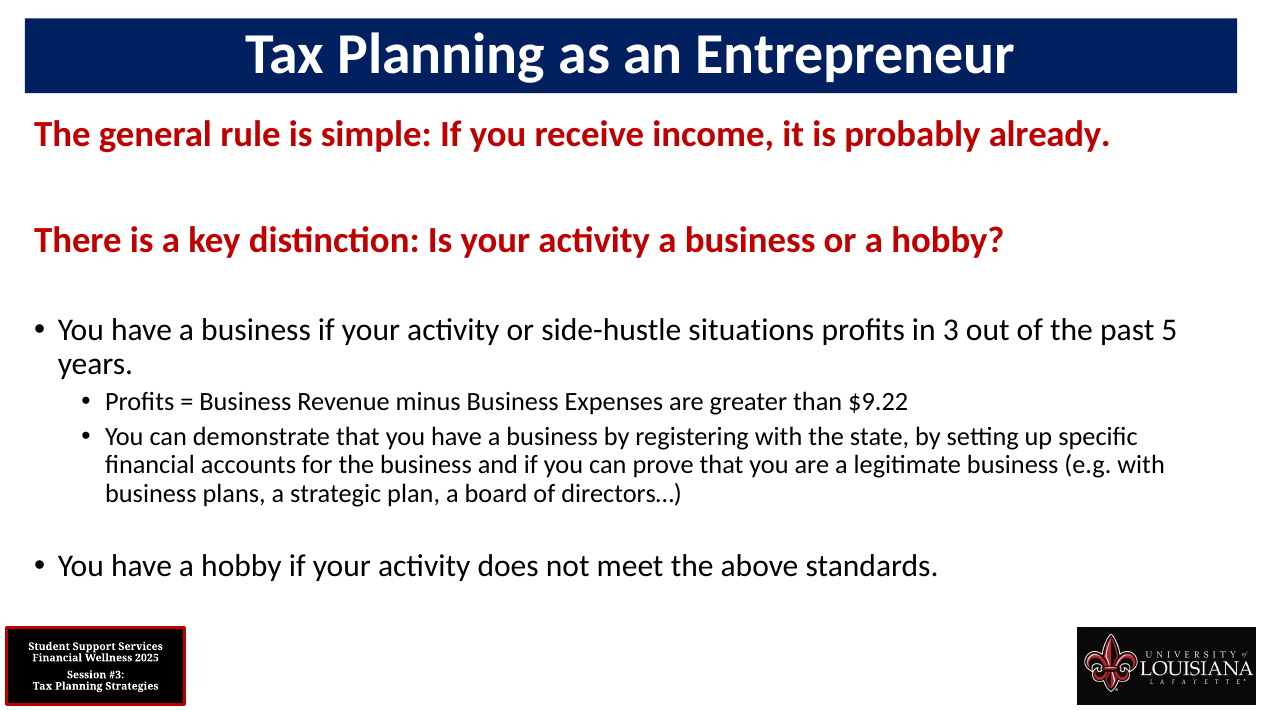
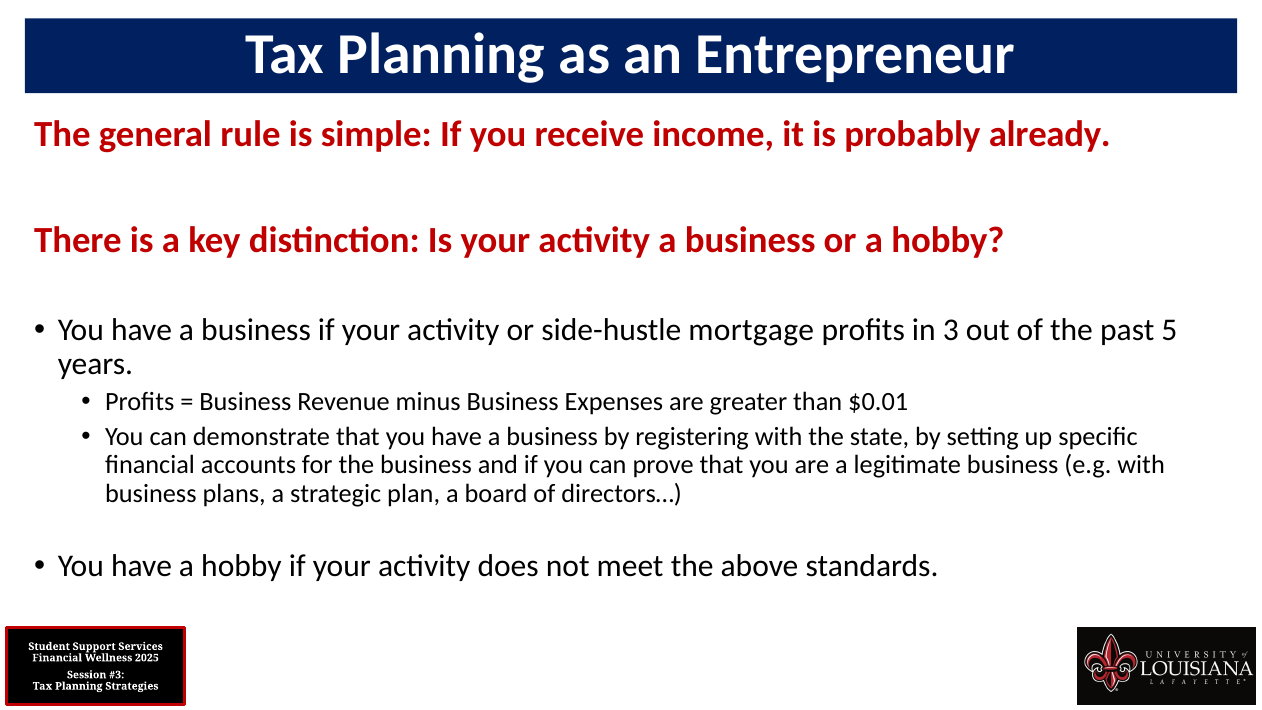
situations: situations -> mortgage (751, 330)
$9.22: $9.22 -> $0.01 (878, 402)
